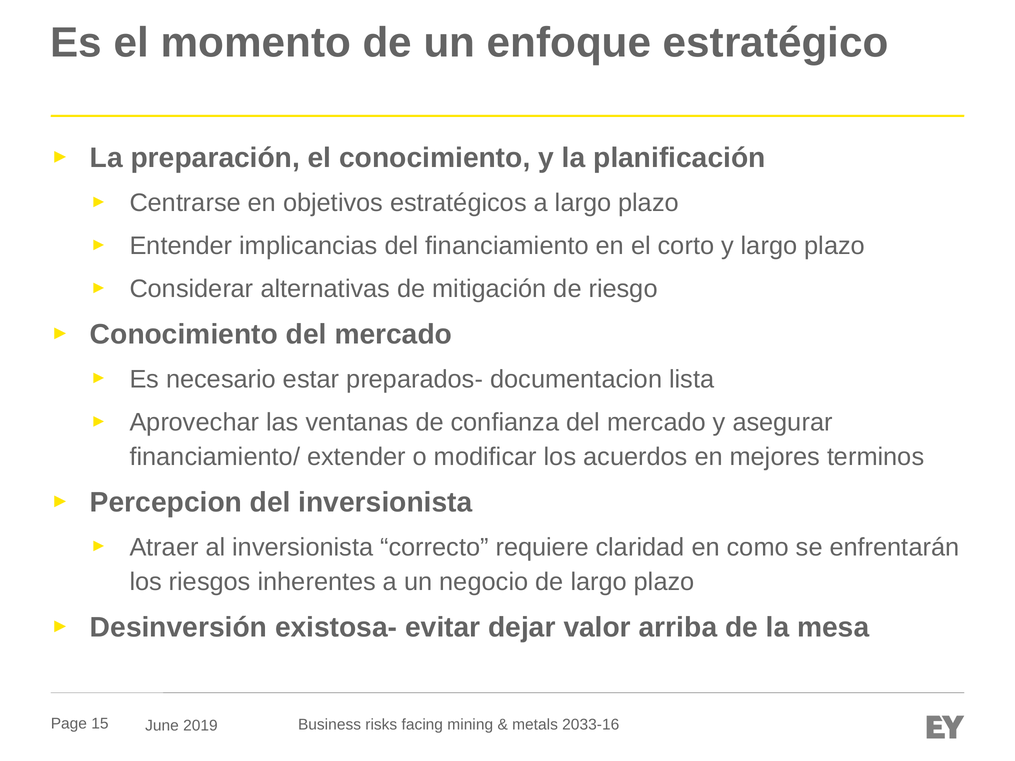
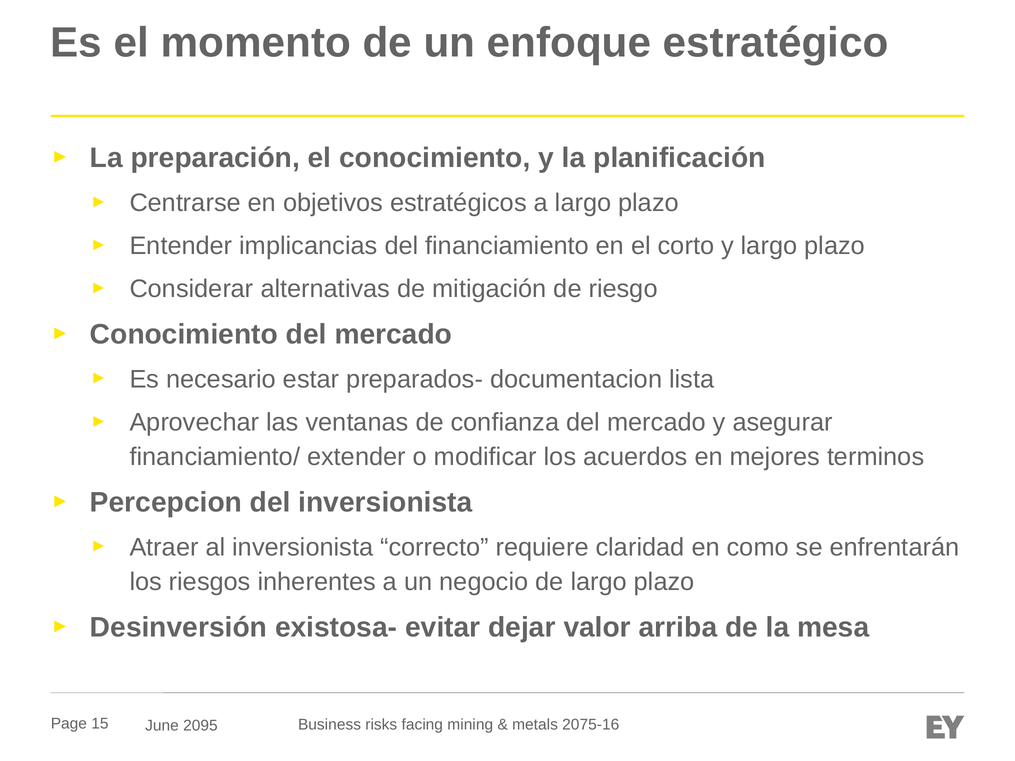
2033-16: 2033-16 -> 2075-16 (591, 725)
2019: 2019 -> 2095 (200, 726)
